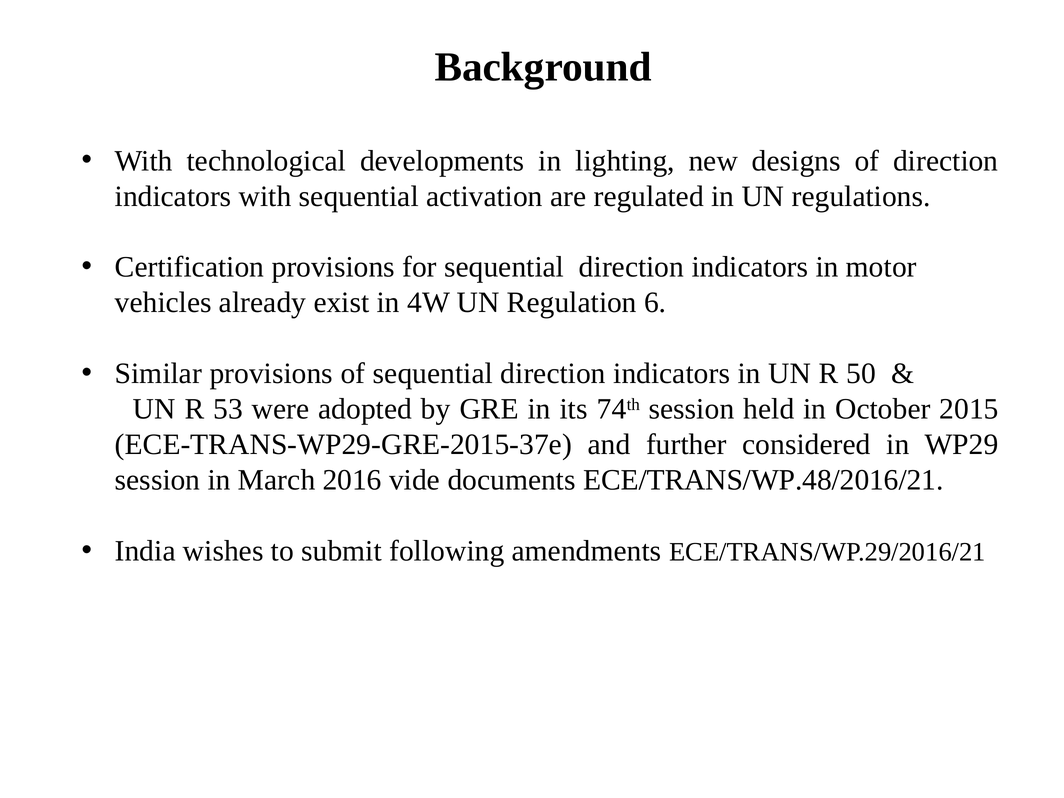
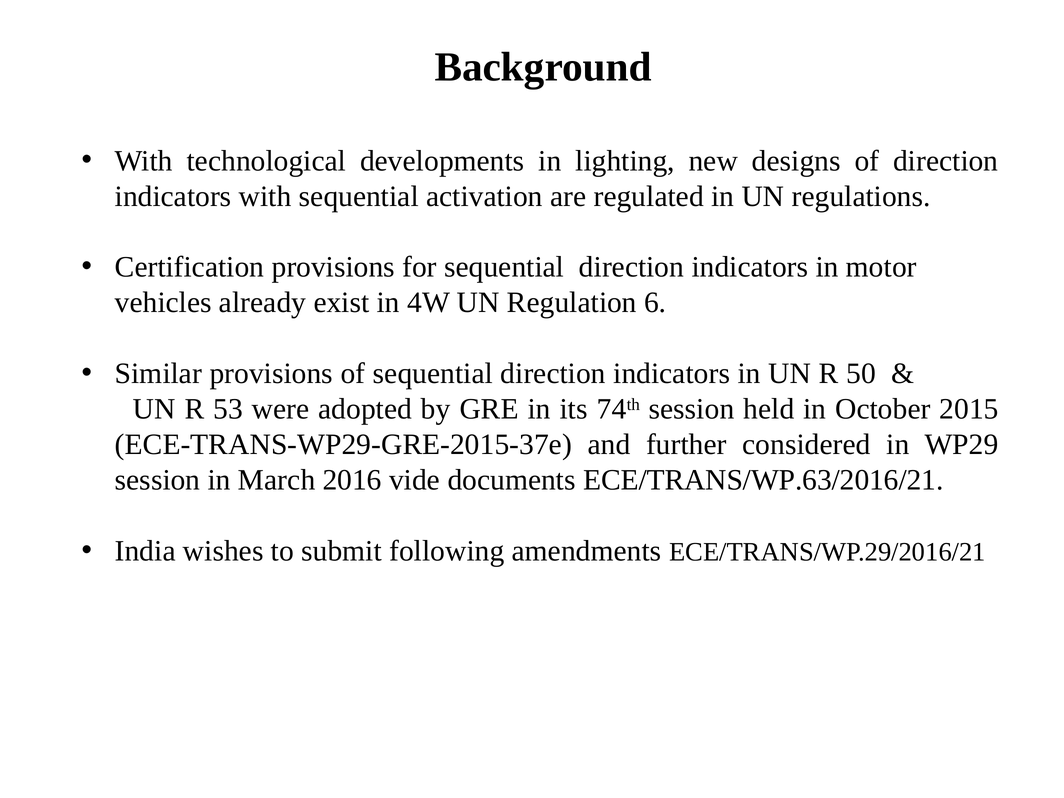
ECE/TRANS/WP.48/2016/21: ECE/TRANS/WP.48/2016/21 -> ECE/TRANS/WP.63/2016/21 (763, 480)
